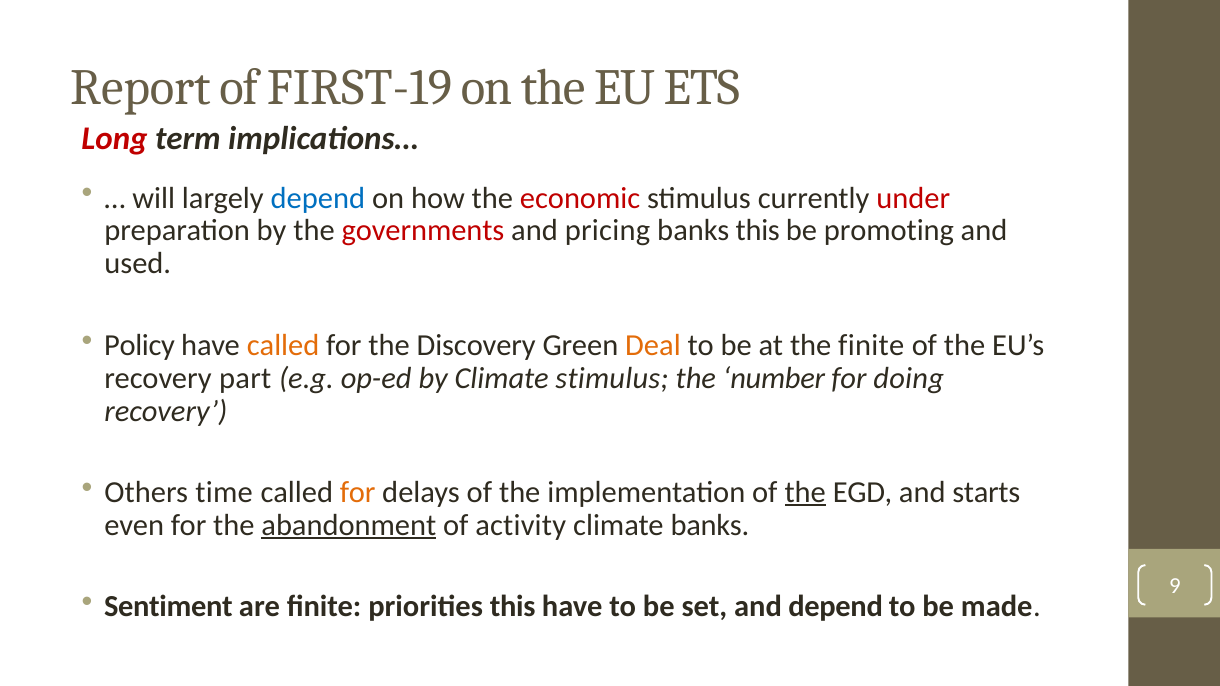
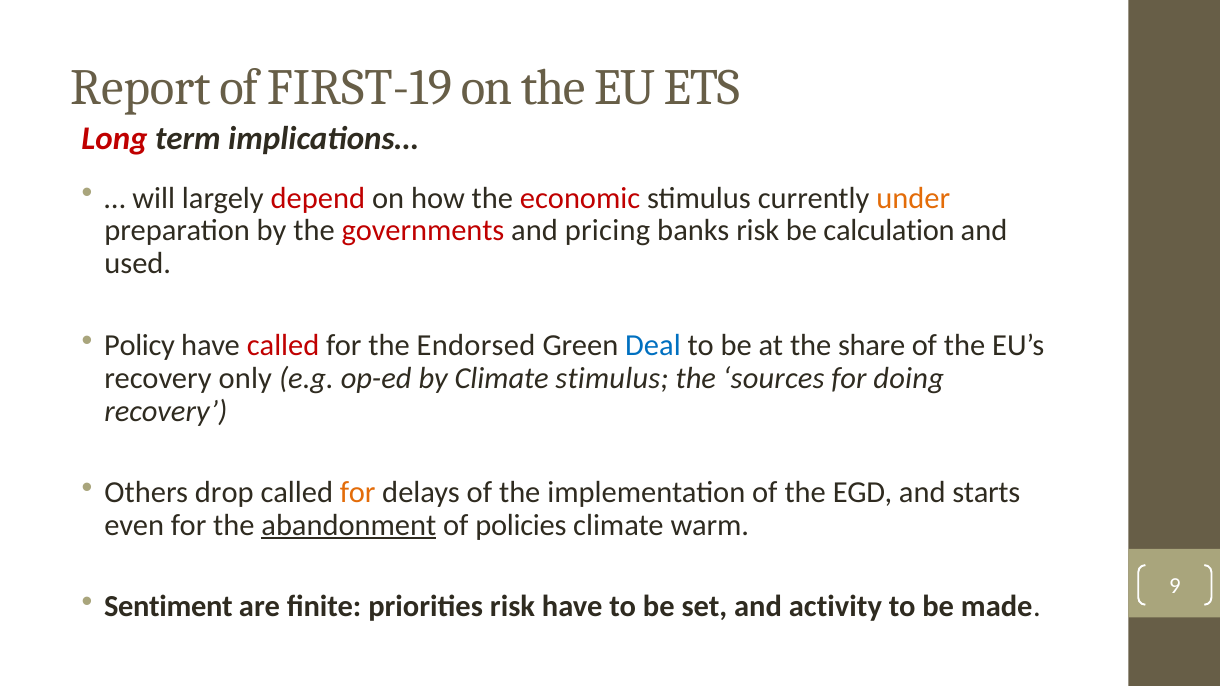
depend colour: blue -> red (318, 198)
under colour: red -> orange (913, 198)
banks this: this -> risk (758, 231)
promoting: promoting -> calculation (889, 231)
called colour: orange -> red (283, 345)
Discovery: Discovery -> Endorsed (476, 345)
Deal colour: orange -> blue (653, 345)
the finite: finite -> share (872, 345)
part: part -> only (245, 378)
number: number -> sources (774, 378)
time: time -> drop (224, 492)
the underline: present -> none (805, 492)
activity: activity -> policies (521, 525)
climate banks: banks -> warm (710, 525)
priorities this: this -> risk (512, 607)
and depend: depend -> activity (835, 607)
